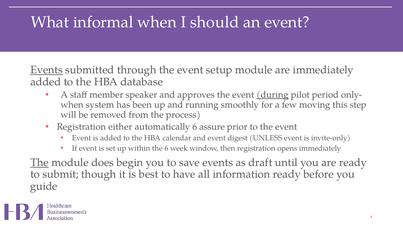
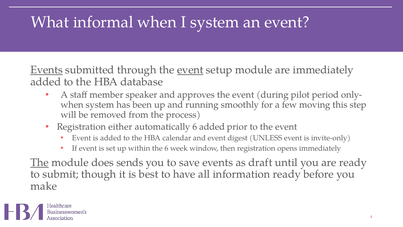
I should: should -> system (215, 22)
event underline: none -> present (190, 70)
during underline: present -> none (272, 95)
6 assure: assure -> added (212, 127)
begin: begin -> sends (130, 162)
guide: guide -> make (44, 186)
